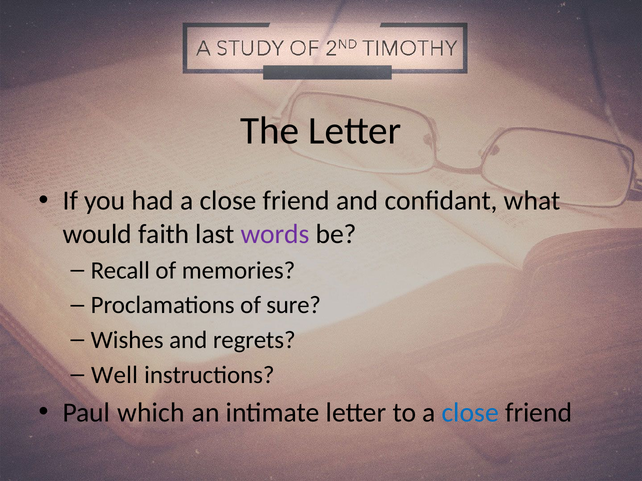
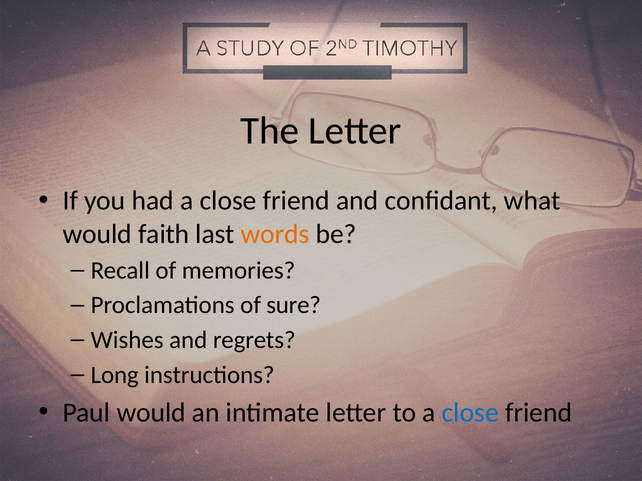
words colour: purple -> orange (275, 234)
Well: Well -> Long (115, 376)
Paul which: which -> would (151, 413)
